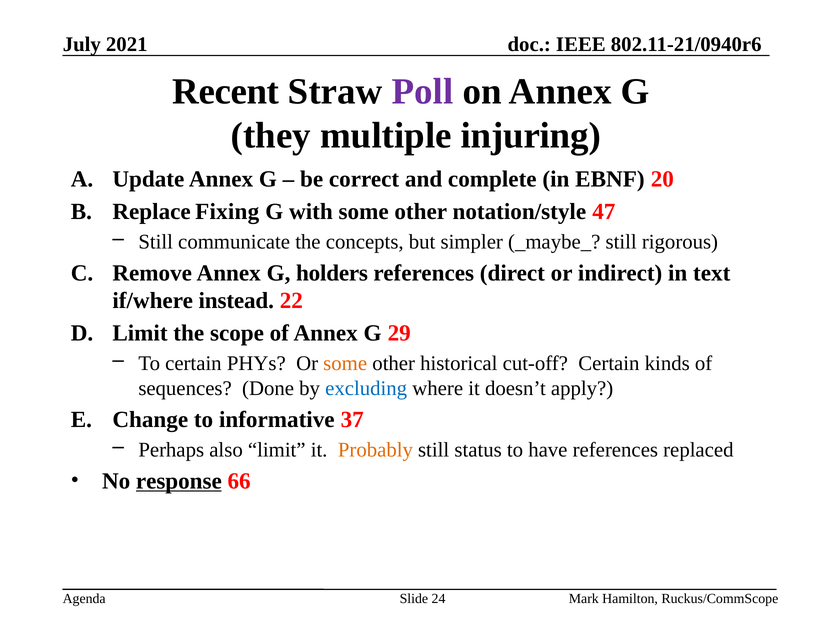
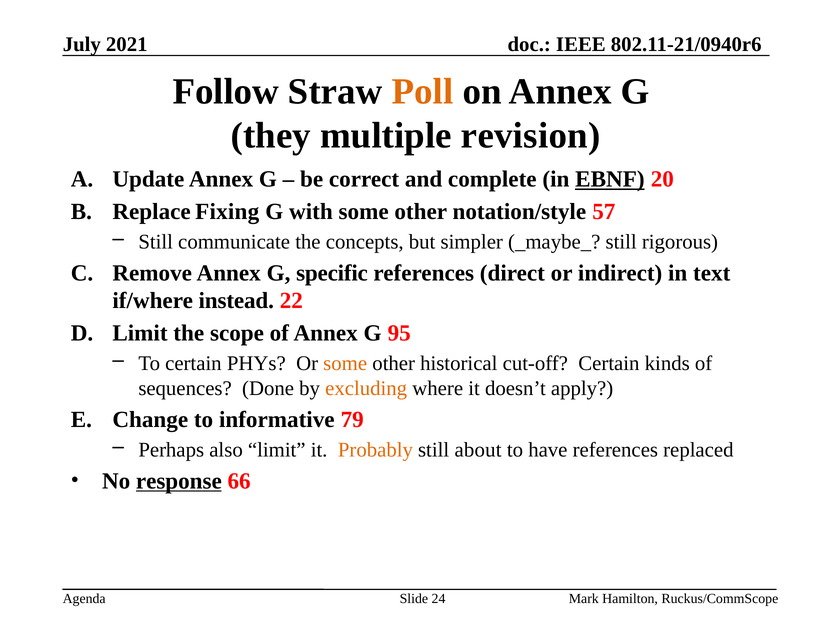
Recent: Recent -> Follow (226, 91)
Poll colour: purple -> orange (422, 91)
injuring: injuring -> revision (531, 136)
EBNF underline: none -> present (610, 179)
47: 47 -> 57 (604, 212)
holders: holders -> specific (332, 273)
29: 29 -> 95 (399, 333)
excluding colour: blue -> orange (366, 388)
37: 37 -> 79 (352, 420)
status: status -> about (478, 450)
